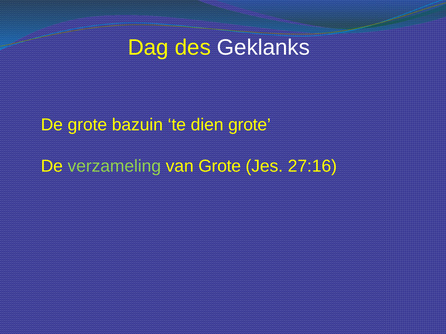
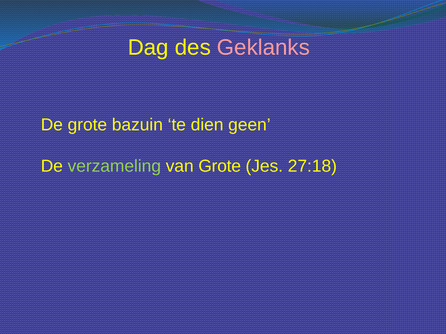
Geklanks colour: white -> pink (263, 47)
dien grote: grote -> geen (249, 125)
27:16: 27:16 -> 27:18 (312, 167)
